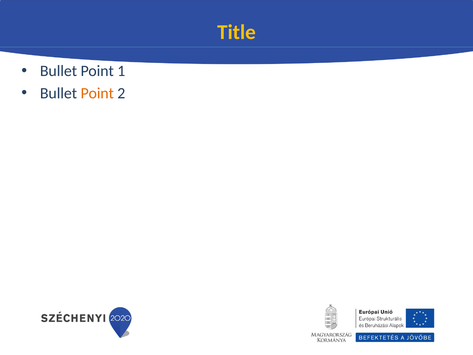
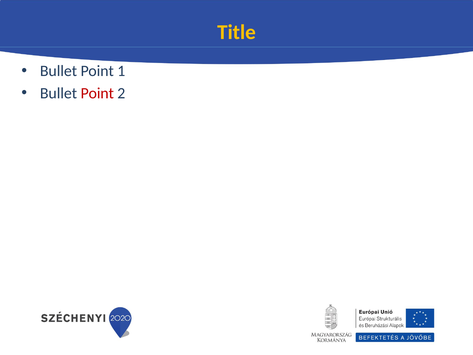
Point colour: orange -> red (97, 93)
